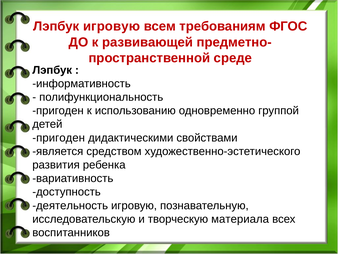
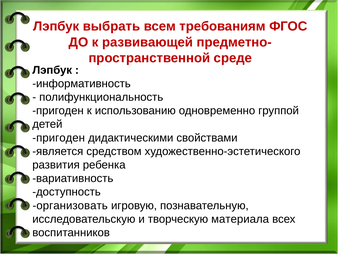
Лэпбук игровую: игровую -> выбрать (112, 26)
деятельность: деятельность -> организовать (70, 205)
